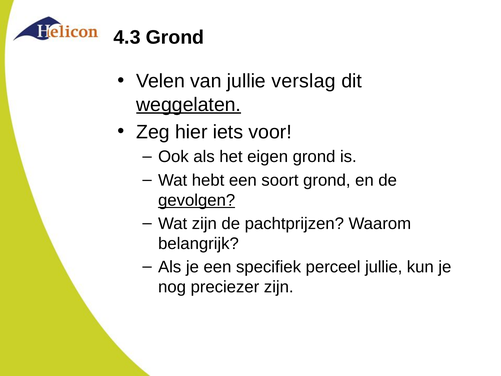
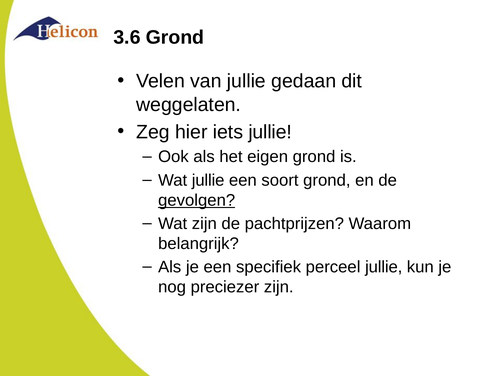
4.3: 4.3 -> 3.6 (127, 37)
verslag: verslag -> gedaan (304, 81)
weggelaten underline: present -> none (189, 105)
iets voor: voor -> jullie (270, 132)
Wat hebt: hebt -> jullie (208, 180)
